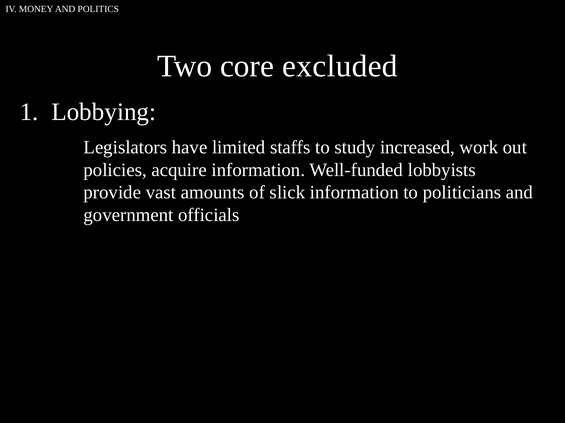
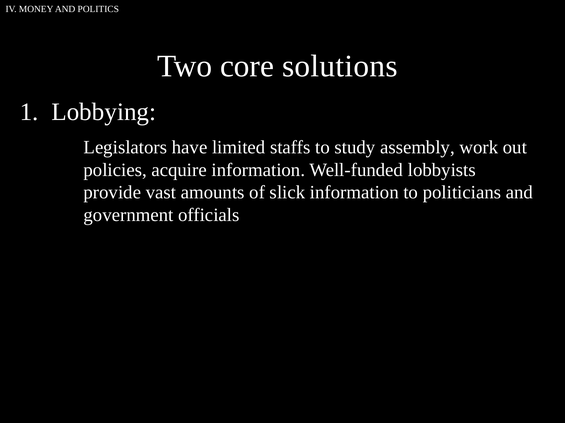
excluded: excluded -> solutions (340, 66)
increased: increased -> assembly (417, 148)
